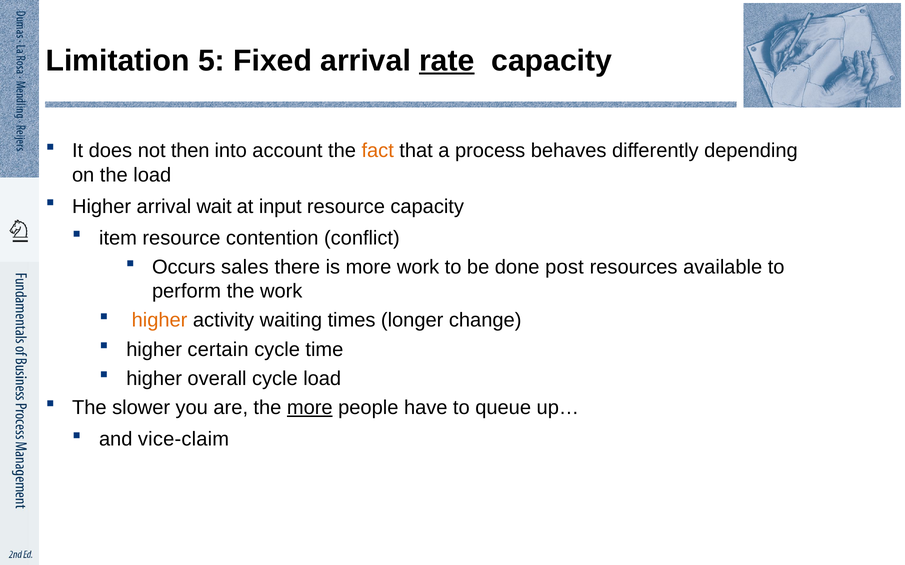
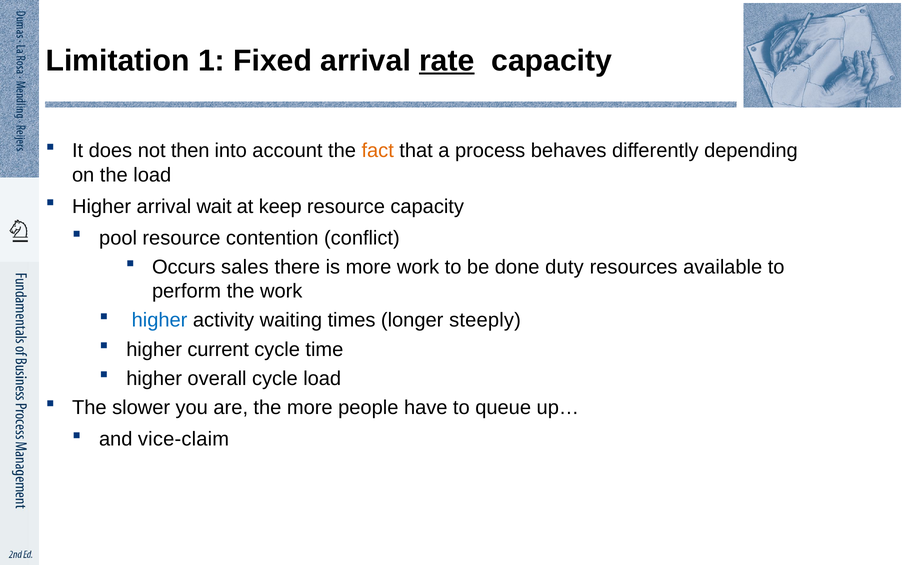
5: 5 -> 1 (212, 61)
input: input -> keep (280, 207)
item: item -> pool (118, 238)
post: post -> duty (564, 268)
higher colour: orange -> blue (160, 321)
change: change -> steeply (485, 321)
certain: certain -> current (218, 350)
more underline: present -> none (310, 408)
